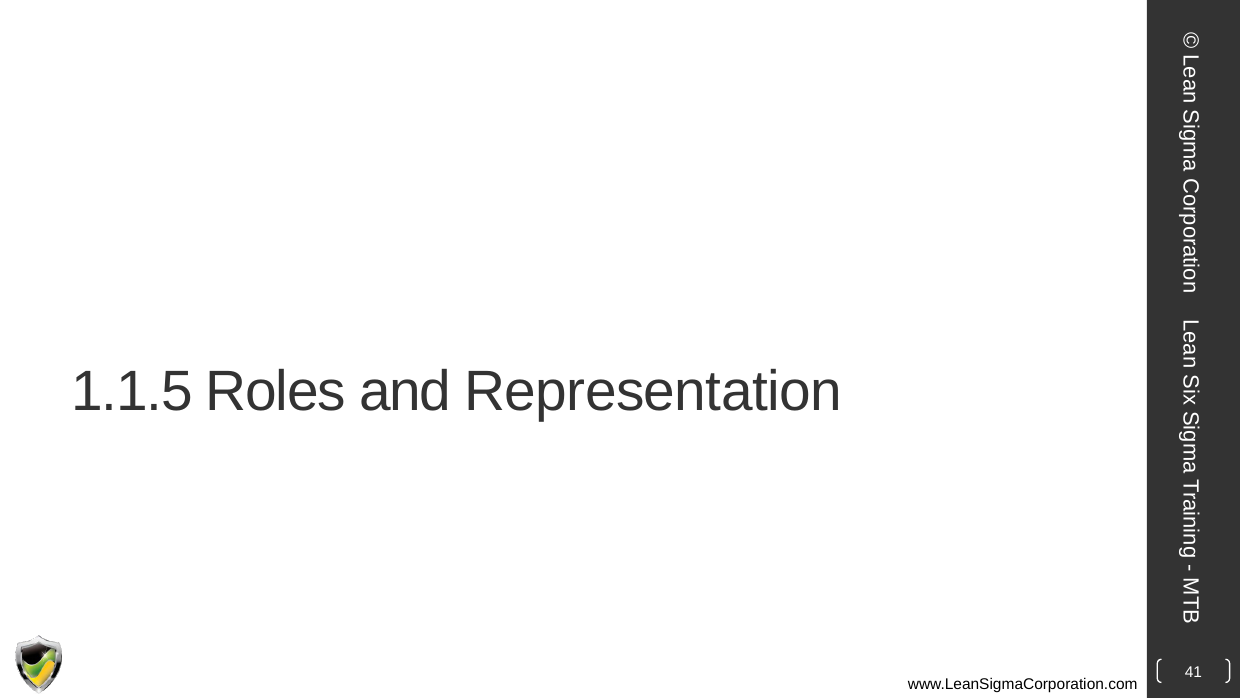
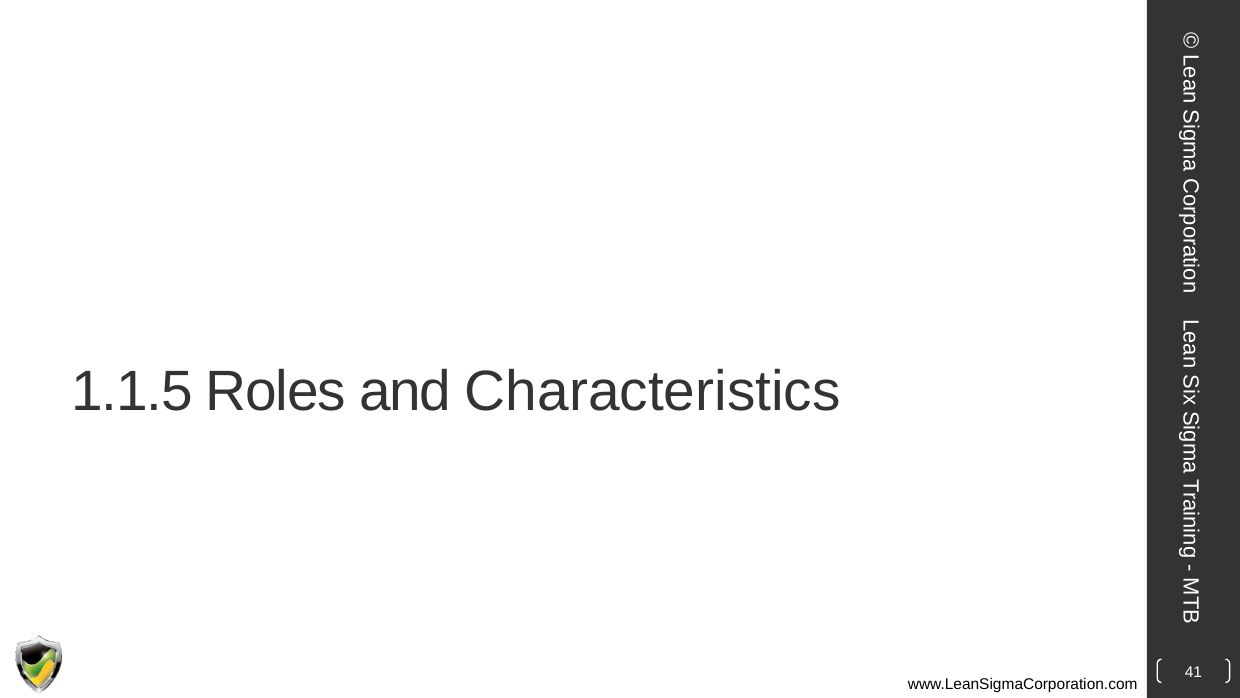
Representation: Representation -> Characteristics (653, 392)
